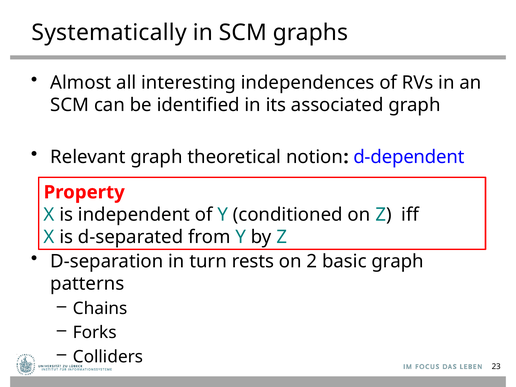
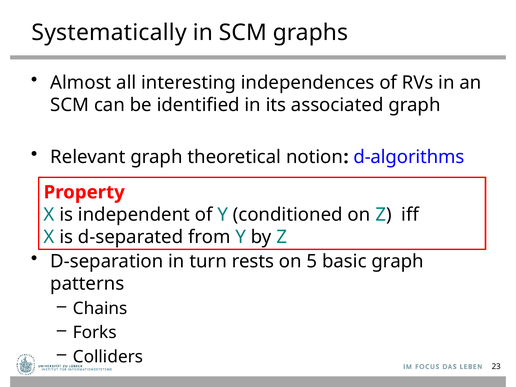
d-dependent: d-dependent -> d-algorithms (409, 157)
2: 2 -> 5 (312, 261)
